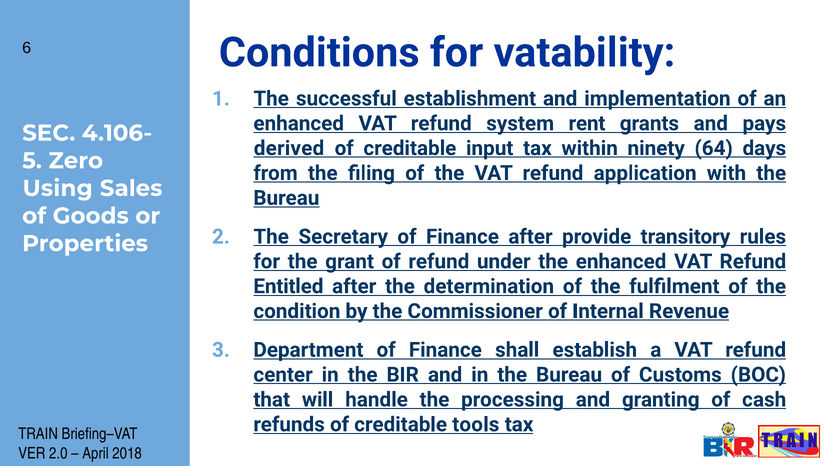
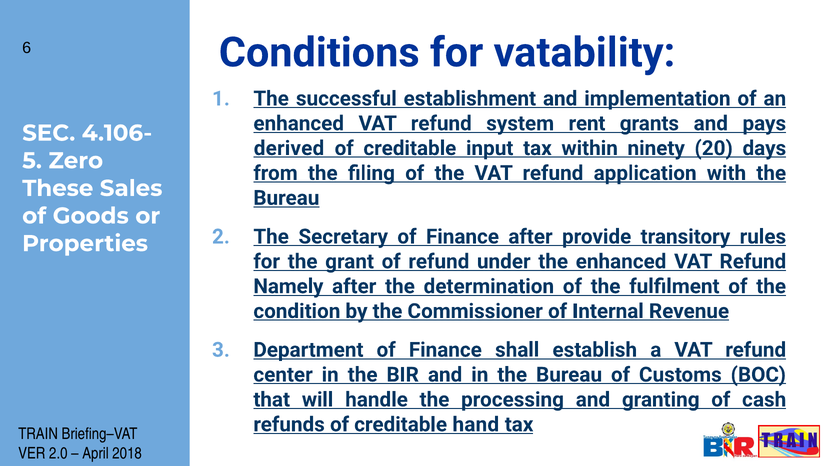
64: 64 -> 20 (714, 148)
Using: Using -> These (58, 188)
Entitled: Entitled -> Namely (288, 286)
tools: tools -> hand (476, 424)
